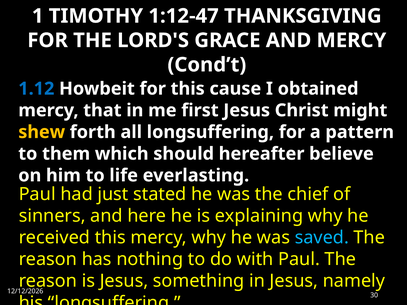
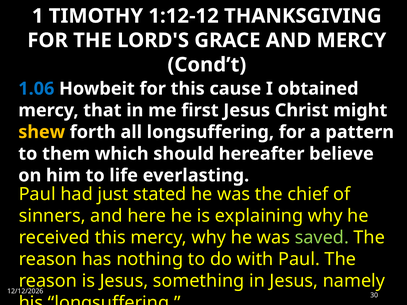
1:12-47: 1:12-47 -> 1:12-12 (184, 16)
1.12: 1.12 -> 1.06 (36, 89)
saved colour: light blue -> light green (322, 238)
